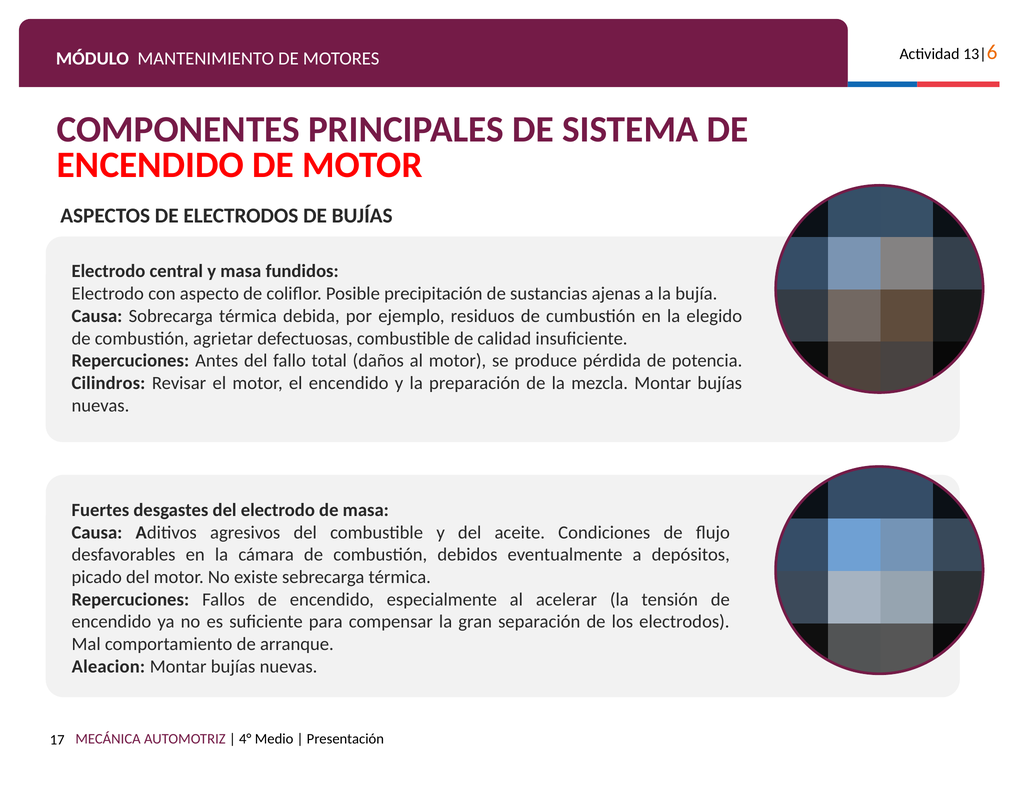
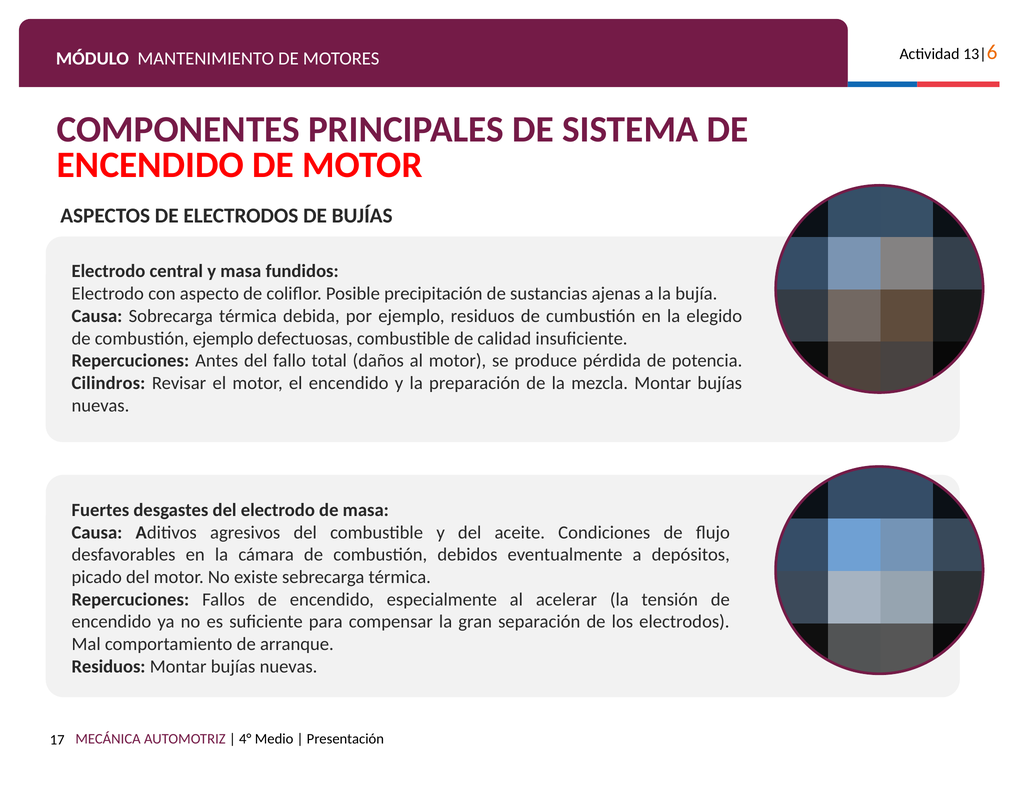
combustión agrietar: agrietar -> ejemplo (223, 339)
Aleacion: Aleacion -> Residuos (109, 667)
